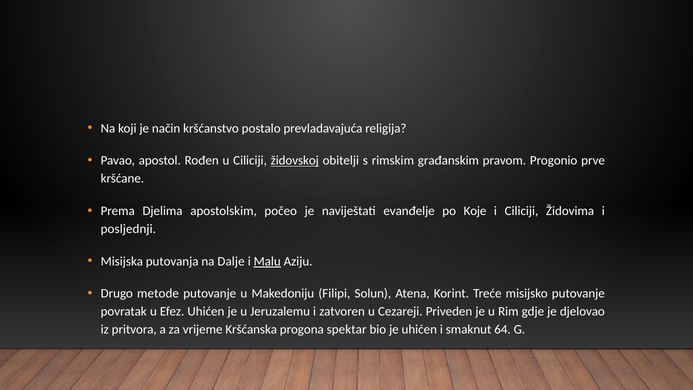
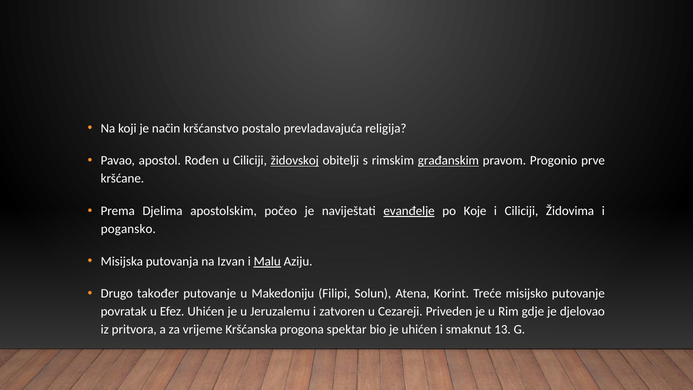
građanskim underline: none -> present (448, 161)
evanđelje underline: none -> present (409, 211)
posljednji: posljednji -> pogansko (128, 229)
Dalje: Dalje -> Izvan (231, 261)
metode: metode -> također (158, 294)
64: 64 -> 13 (503, 329)
